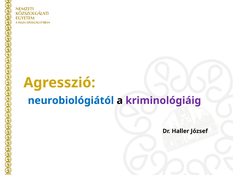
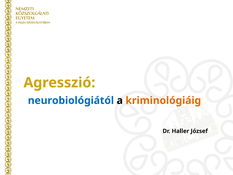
kriminológiáig colour: purple -> orange (163, 100)
